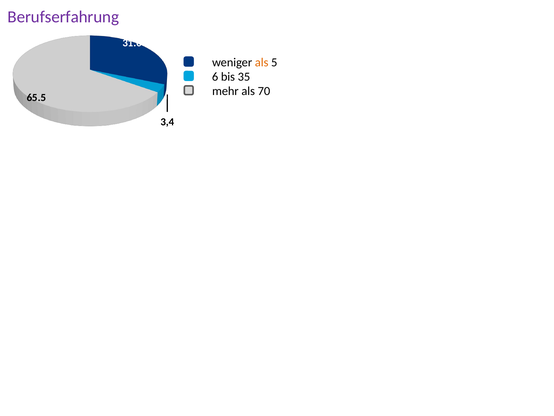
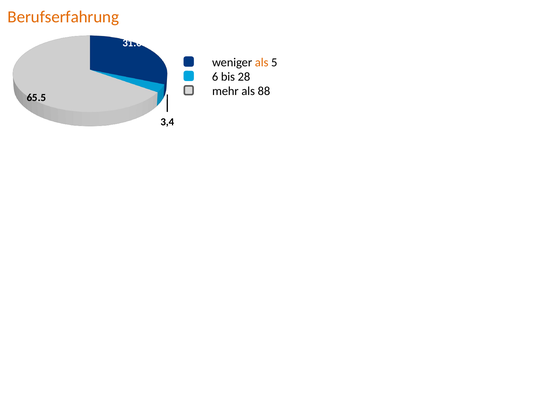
Berufserfahrung colour: purple -> orange (63, 17)
35: 35 -> 28 (244, 77)
70: 70 -> 88 (264, 91)
